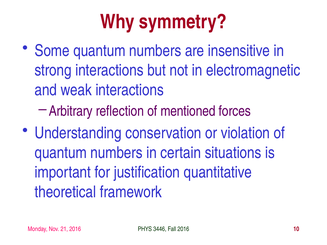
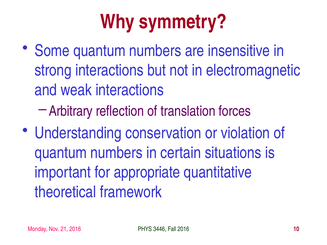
mentioned: mentioned -> translation (188, 111)
justification: justification -> appropriate (147, 172)
